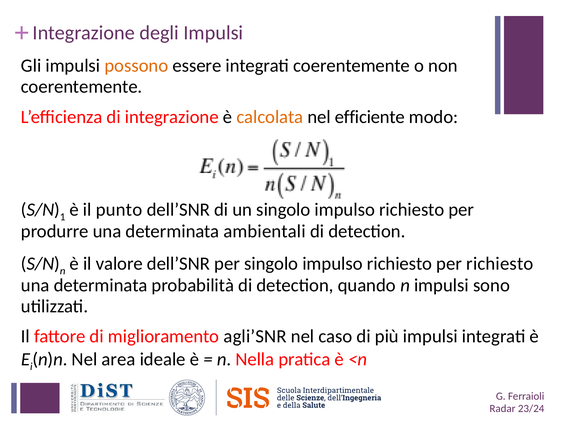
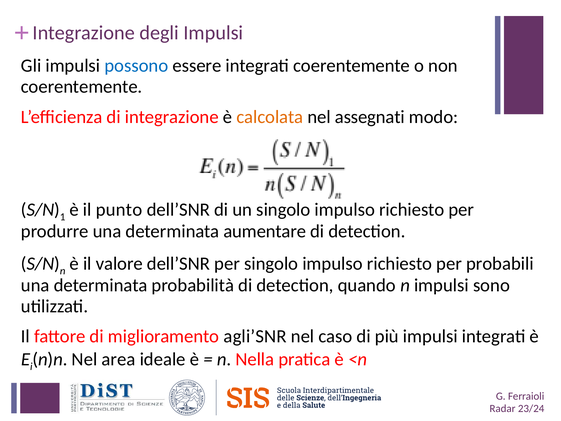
possono colour: orange -> blue (136, 66)
efficiente: efficiente -> assegnati (370, 117)
ambientali: ambientali -> aumentare (265, 231)
per richiesto: richiesto -> probabili (500, 263)
